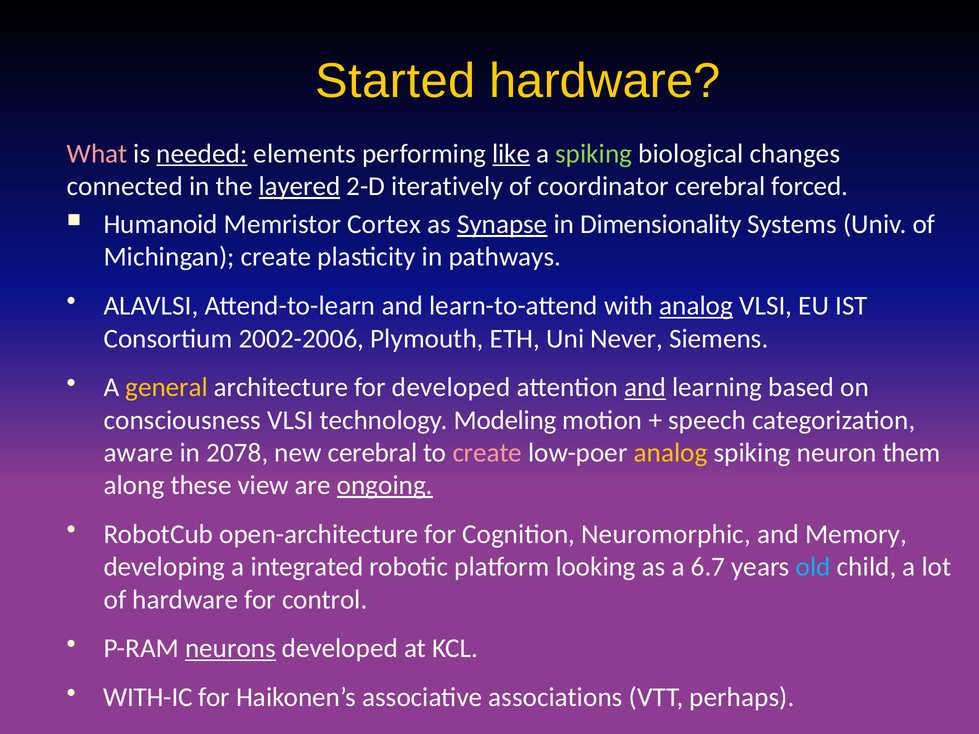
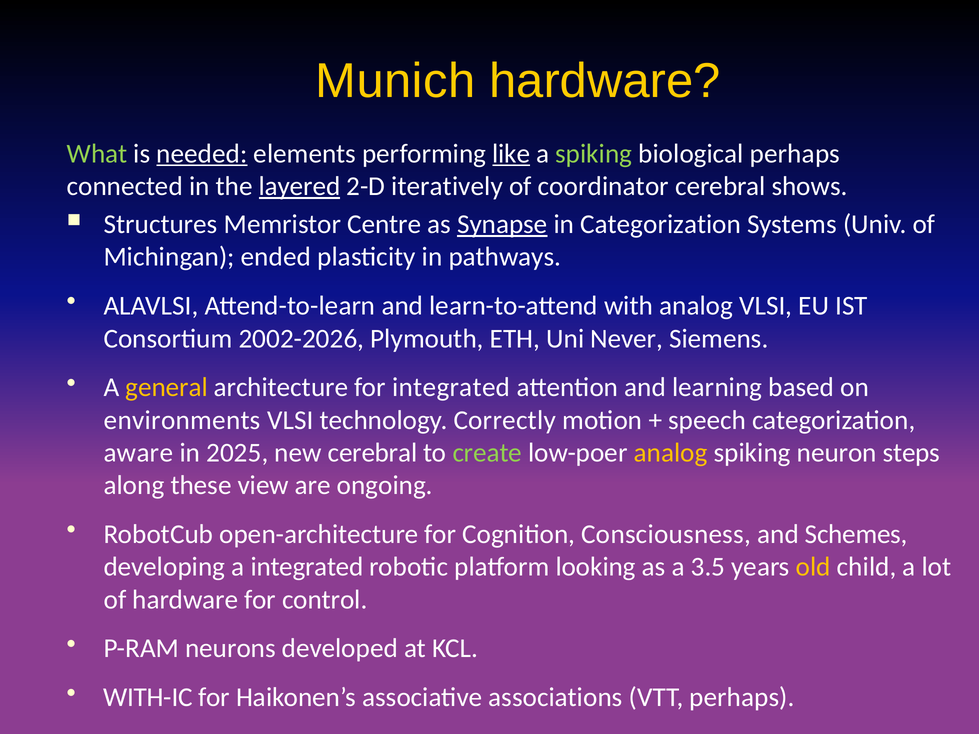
Started: Started -> Munich (395, 81)
What colour: pink -> light green (97, 154)
biological changes: changes -> perhaps (795, 154)
forced: forced -> shows (810, 186)
Humanoid: Humanoid -> Structures (161, 224)
Cortex: Cortex -> Centre (384, 224)
in Dimensionality: Dimensionality -> Categorization (661, 224)
Michingan create: create -> ended (276, 257)
analog underline: present -> none (696, 306)
2002-2006: 2002-2006 -> 2002-2026 (301, 339)
for developed: developed -> integrated (451, 388)
and underline: present -> none (645, 388)
consciousness: consciousness -> environments (182, 420)
Modeling: Modeling -> Correctly (505, 420)
2078: 2078 -> 2025 (237, 453)
create colour: pink -> light green (487, 453)
them: them -> steps (911, 453)
ongoing underline: present -> none (385, 486)
Neuromorphic: Neuromorphic -> Consciousness (666, 534)
Memory: Memory -> Schemes (856, 534)
6.7: 6.7 -> 3.5 (708, 567)
old colour: light blue -> yellow (813, 567)
neurons underline: present -> none (230, 649)
